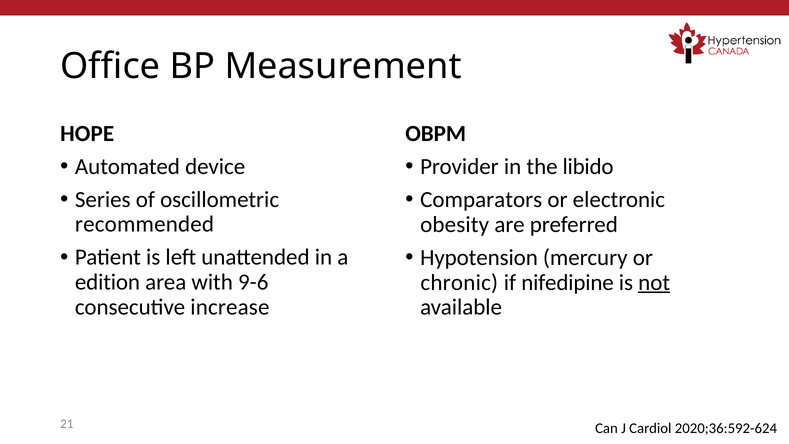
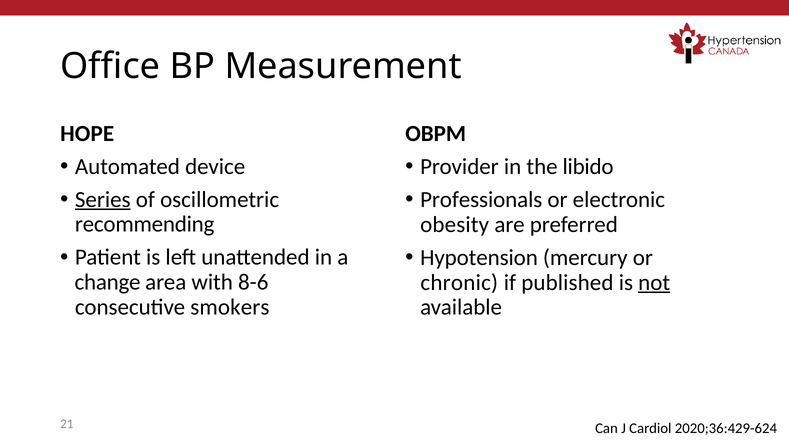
Series underline: none -> present (103, 199)
Comparators: Comparators -> Professionals (481, 200)
recommended: recommended -> recommending (145, 224)
edition: edition -> change (108, 282)
9-6: 9-6 -> 8-6 (253, 282)
nifedipine: nifedipine -> published (567, 282)
increase: increase -> smokers (230, 307)
2020;36:592-624: 2020;36:592-624 -> 2020;36:429-624 (726, 428)
